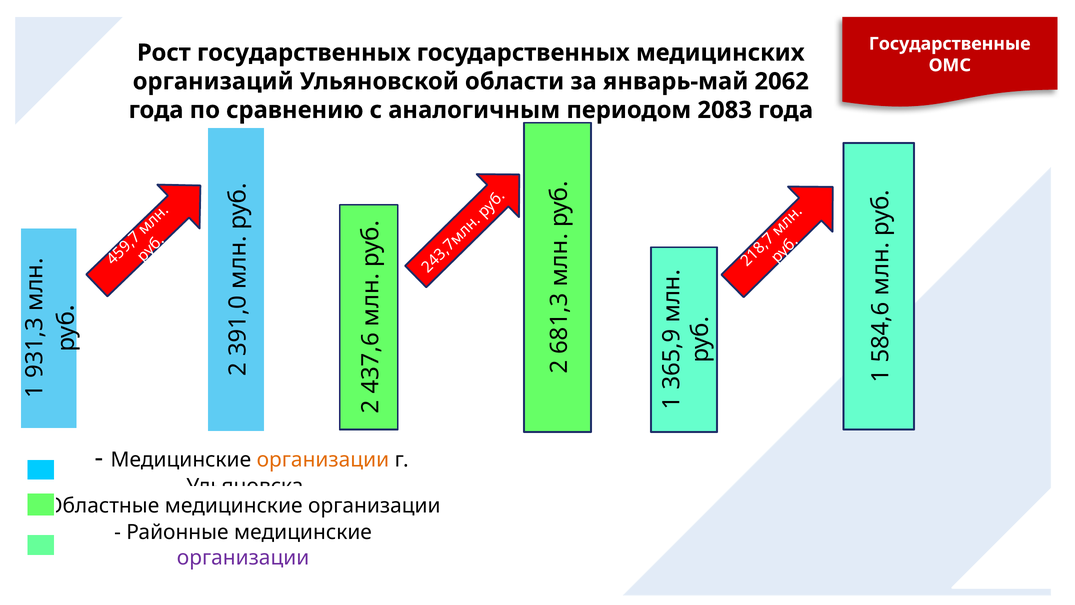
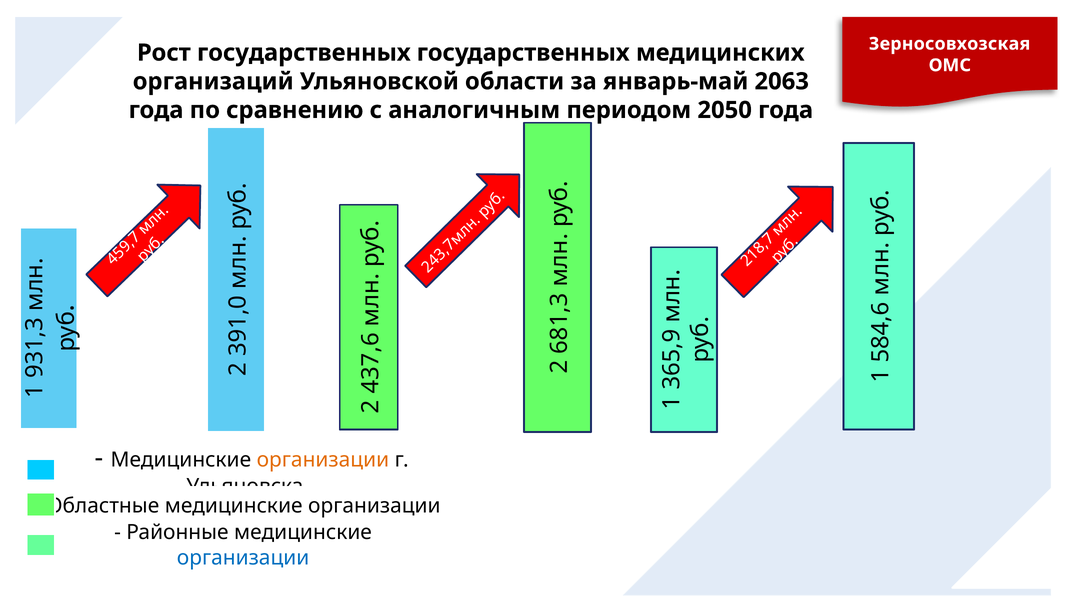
Государственные: Государственные -> Зерносовхозская (950, 44)
2062: 2062 -> 2063 (782, 81)
2083: 2083 -> 2050 (725, 110)
организации colour: purple -> blue (243, 557)
